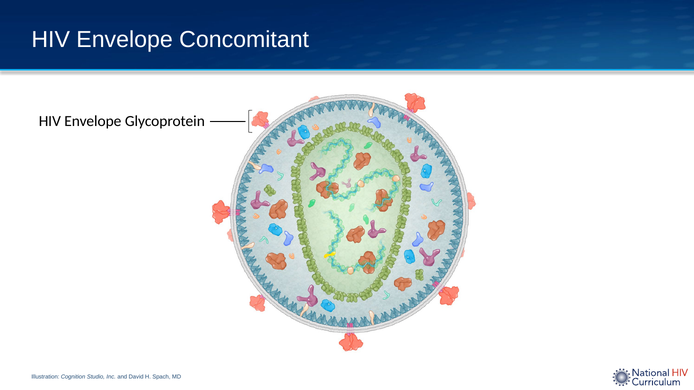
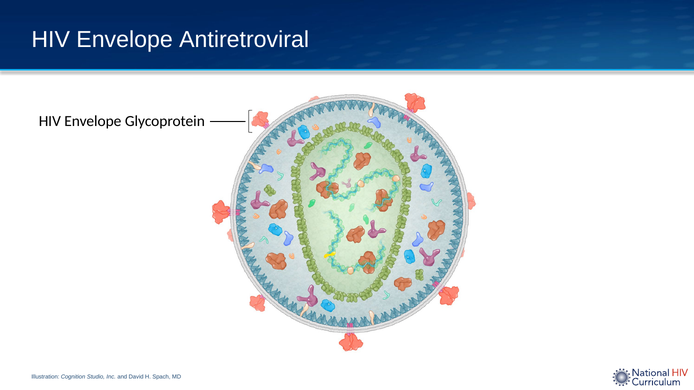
Concomitant: Concomitant -> Antiretroviral (244, 39)
